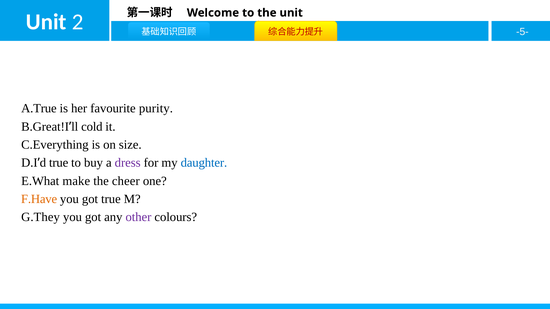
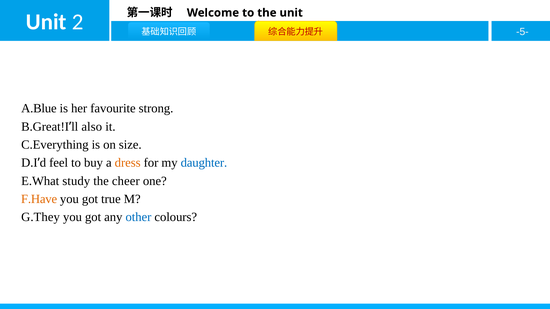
A.True: A.True -> A.Blue (39, 109)
purity: purity -> strong (156, 109)
cold: cold -> also (92, 127)
true: true -> feel (59, 163)
dress colour: purple -> orange (128, 163)
make: make -> study (76, 181)
other colour: purple -> blue (138, 217)
